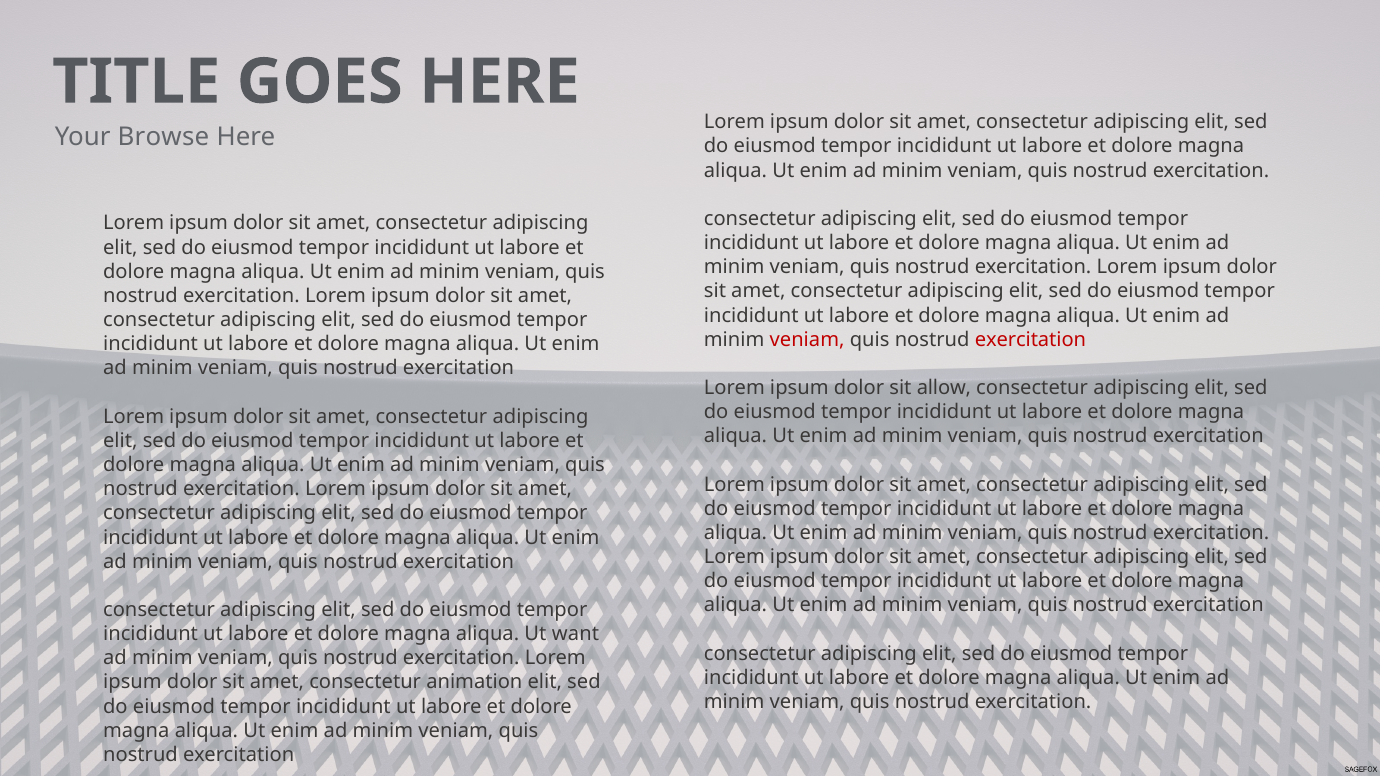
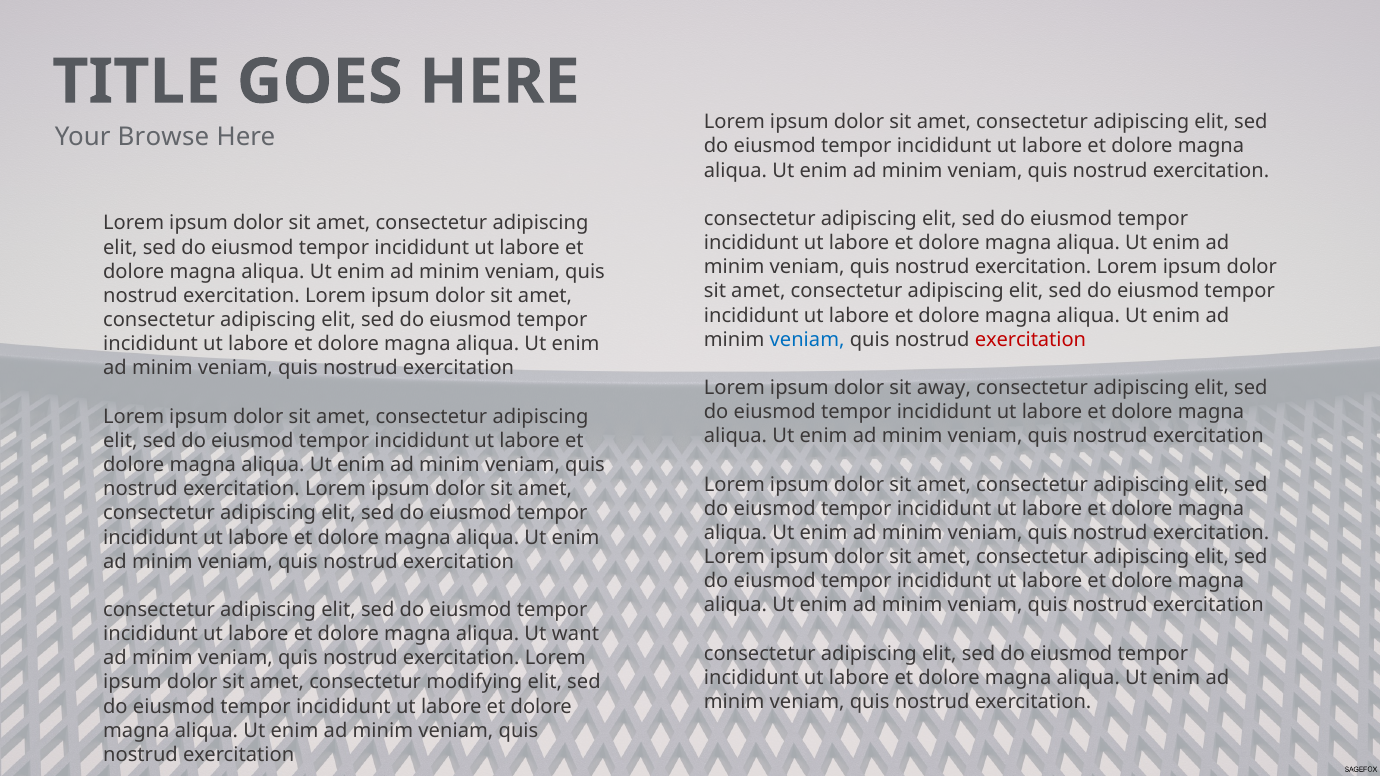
veniam colour: red -> blue (807, 340)
allow: allow -> away (944, 388)
animation: animation -> modifying (474, 683)
